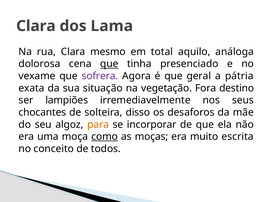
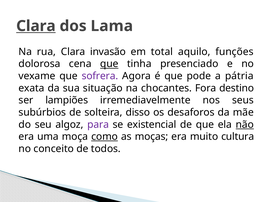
Clara underline: none -> present (36, 26)
mesmo: mesmo -> invasão (108, 52)
análoga: análoga -> funções (235, 52)
geral: geral -> pode (199, 76)
vegetação: vegetação -> chocantes (167, 88)
chocantes: chocantes -> subúrbios (42, 113)
para colour: orange -> purple (98, 125)
incorporar: incorporar -> existencial (152, 125)
não underline: none -> present (245, 125)
escrita: escrita -> cultura (238, 137)
